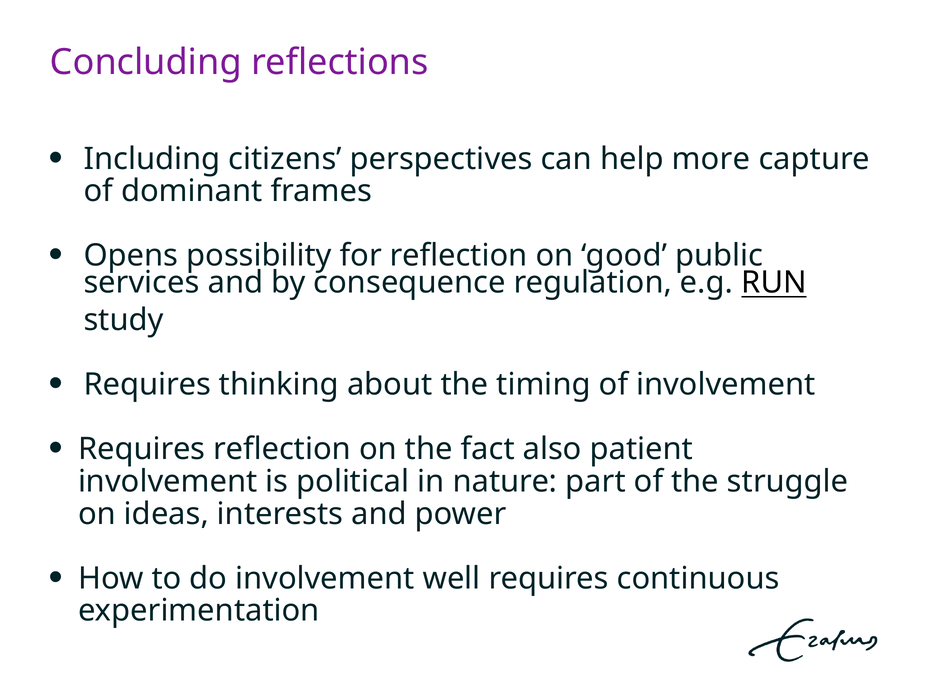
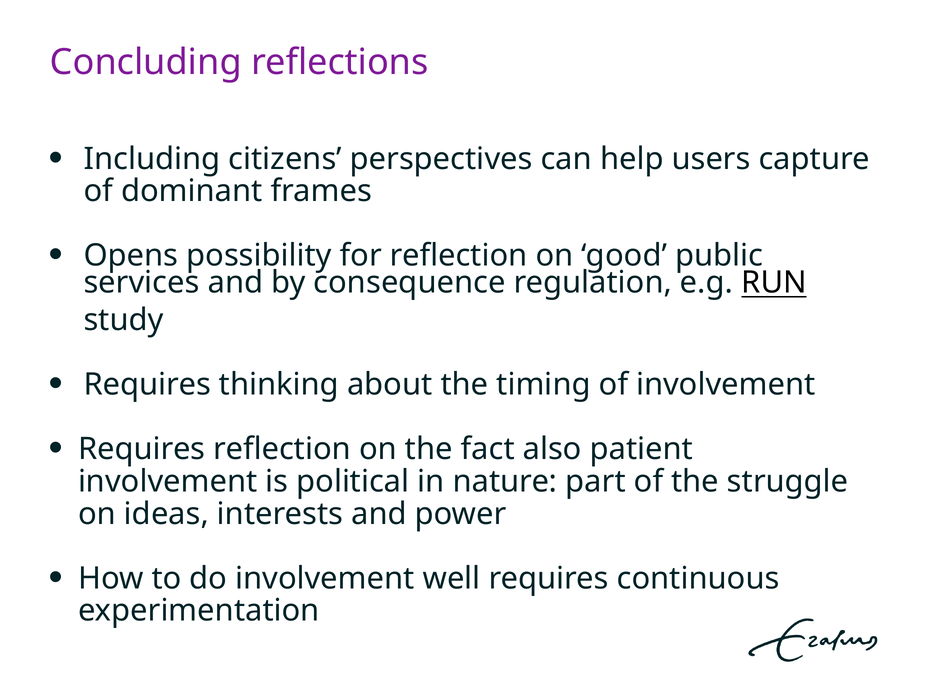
more: more -> users (711, 159)
